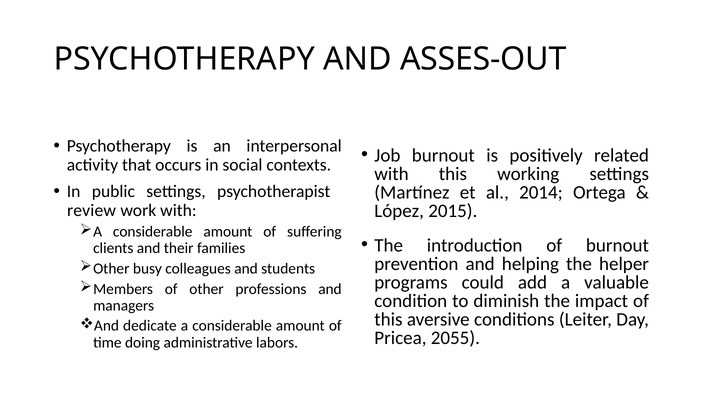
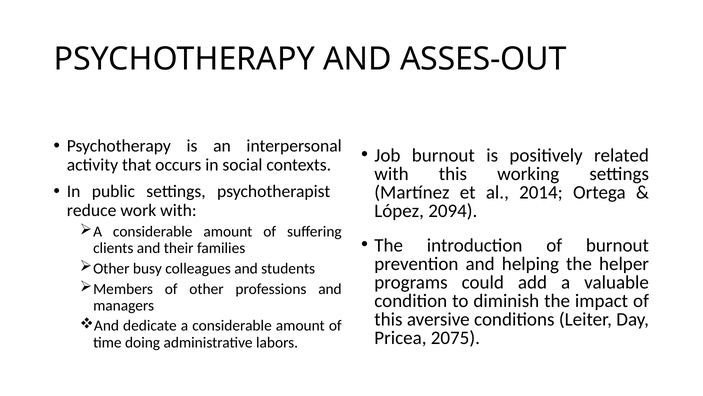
review: review -> reduce (92, 210)
2015: 2015 -> 2094 (453, 211)
2055: 2055 -> 2075 (455, 337)
